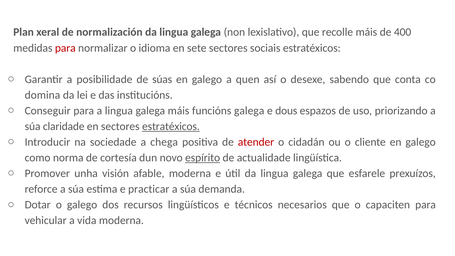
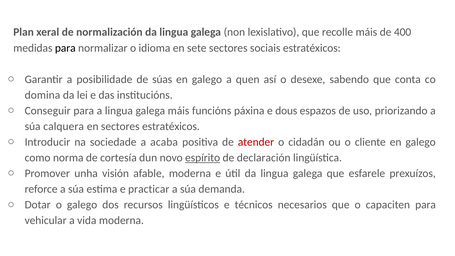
para colour: red -> black (65, 48)
funcións galega: galega -> páxina (249, 111)
claridade: claridade -> calquera (64, 126)
estratéxicos underline: present -> none (171, 126)
chega: chega -> acaba (164, 142)
actualidade: actualidade -> declaración (264, 158)
